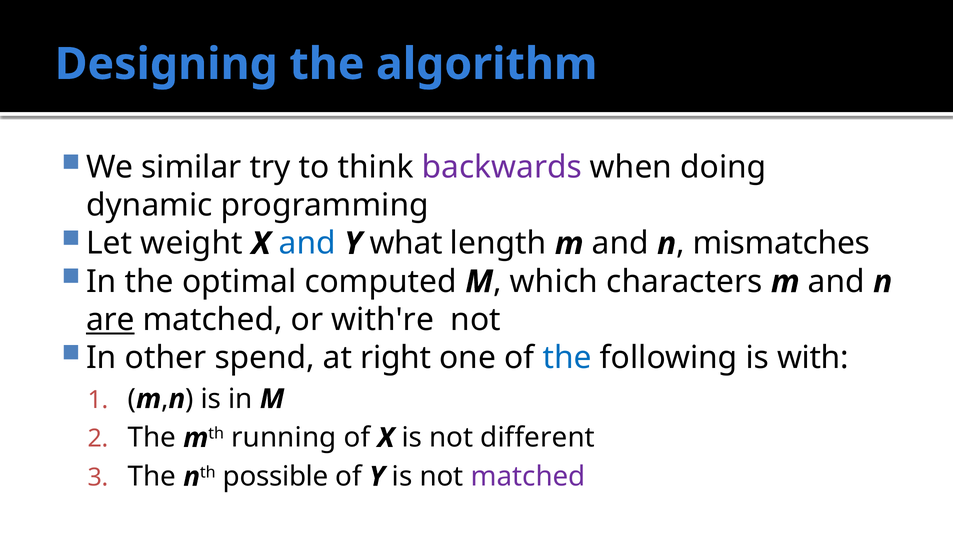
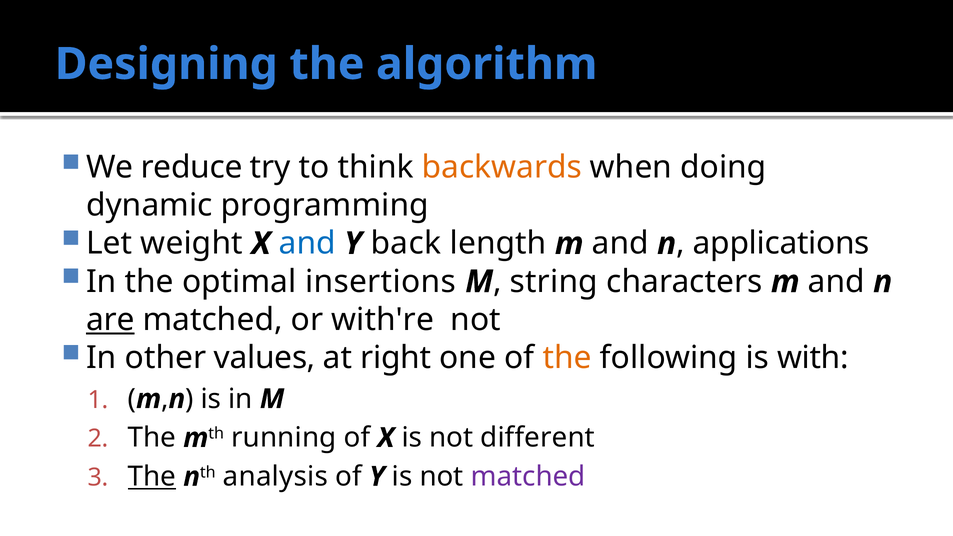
similar: similar -> reduce (192, 167)
backwards colour: purple -> orange (502, 167)
what: what -> back (406, 244)
mismatches: mismatches -> applications (781, 244)
computed: computed -> insertions (380, 282)
which: which -> string (554, 282)
spend: spend -> values (265, 358)
the colour: blue -> orange (567, 358)
The underline: none -> present (152, 477)
possible: possible -> analysis (275, 477)
